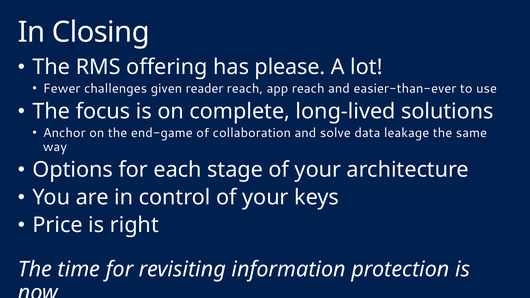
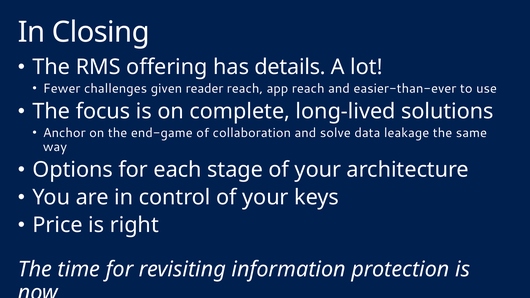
please: please -> details (290, 67)
